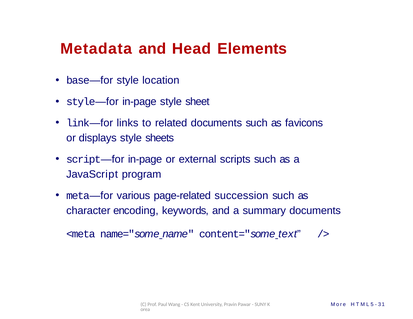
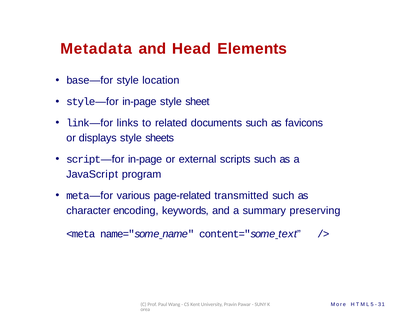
succession: succession -> transmitted (241, 196)
summary documents: documents -> preserving (315, 211)
